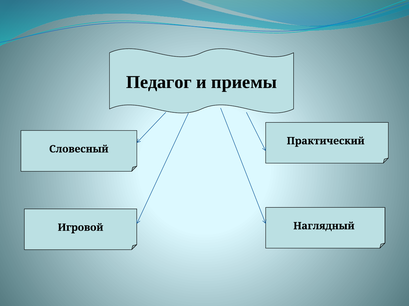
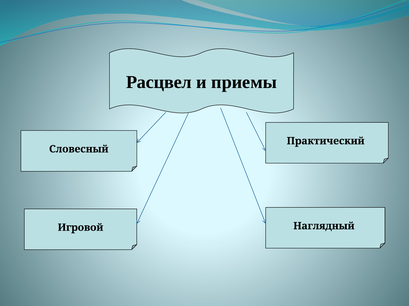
Педагог: Педагог -> Расцвел (159, 82)
